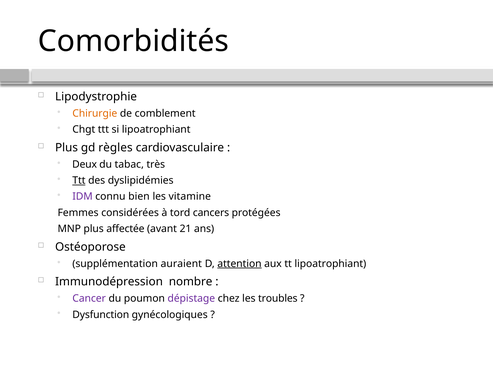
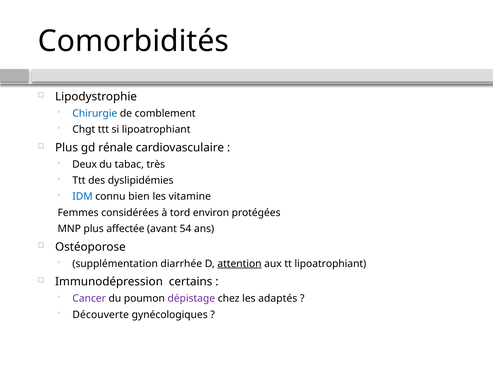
Chirurgie colour: orange -> blue (95, 113)
règles: règles -> rénale (116, 147)
Ttt underline: present -> none (79, 180)
IDM colour: purple -> blue (83, 196)
cancers: cancers -> environ (211, 213)
21: 21 -> 54 (185, 229)
auraient: auraient -> diarrhée (181, 263)
nombre: nombre -> certains (191, 282)
troubles: troubles -> adaptés (278, 298)
Dysfunction: Dysfunction -> Découverte (101, 314)
